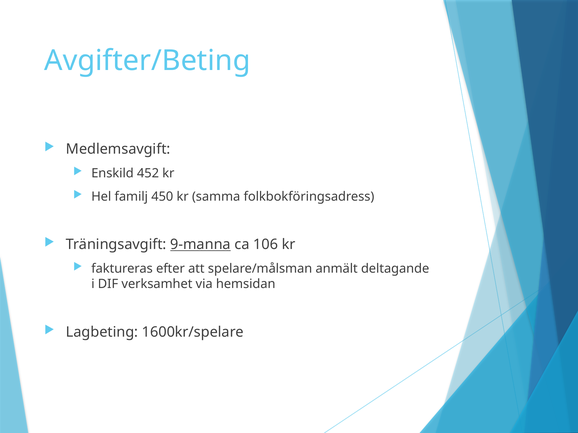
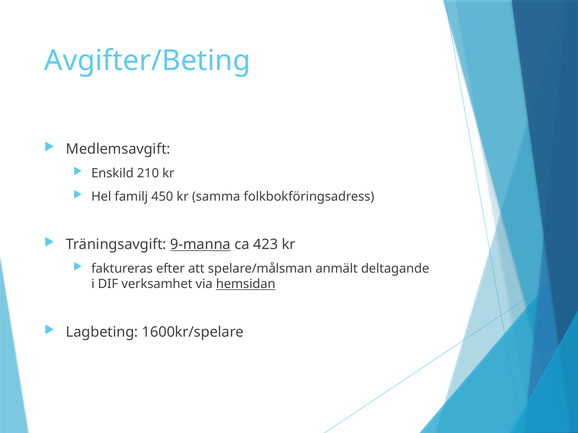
452: 452 -> 210 (148, 173)
106: 106 -> 423 (266, 245)
hemsidan underline: none -> present (246, 284)
